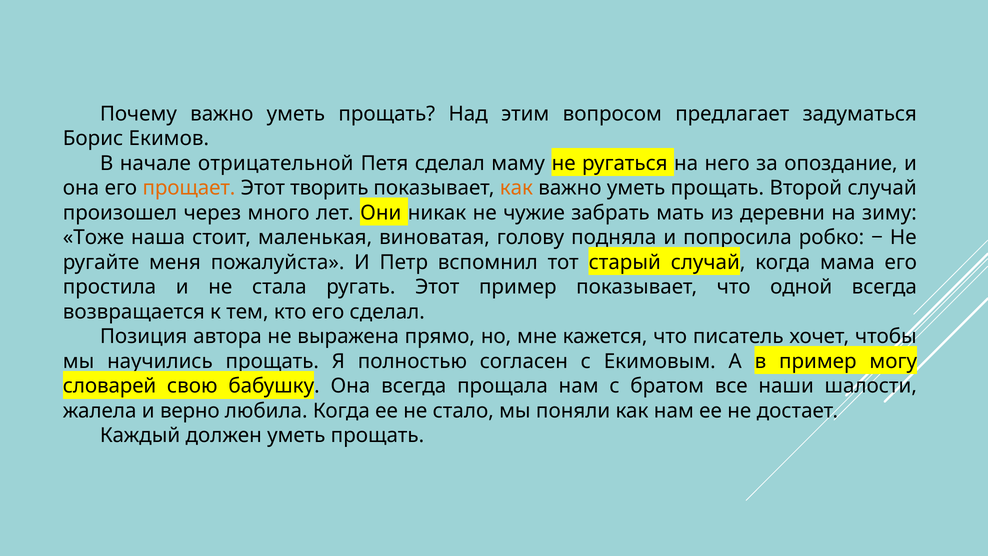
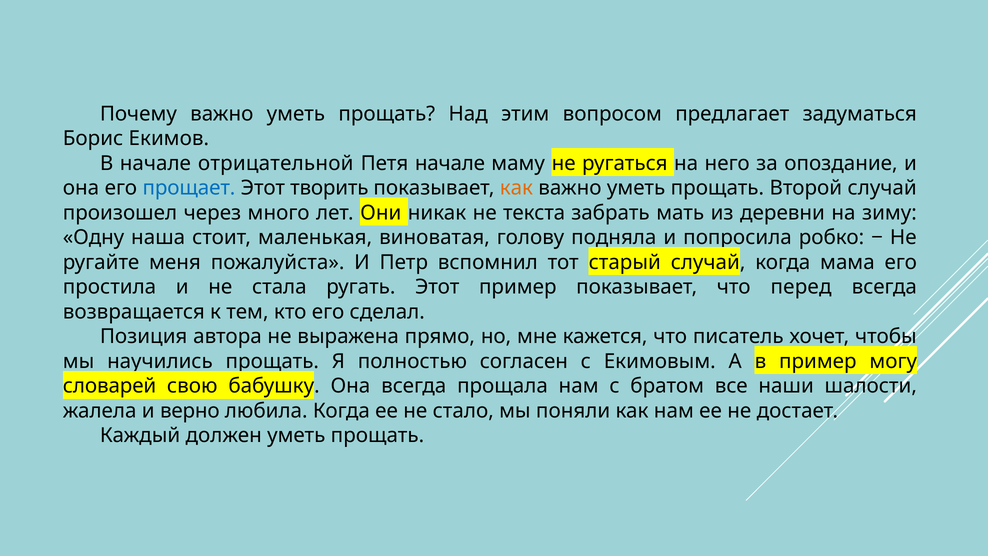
Петя сделал: сделал -> начале (450, 163)
прощает colour: orange -> blue (189, 188)
чужие: чужие -> текста (534, 213)
Тоже: Тоже -> Одну (94, 237)
одной: одной -> перед (801, 287)
